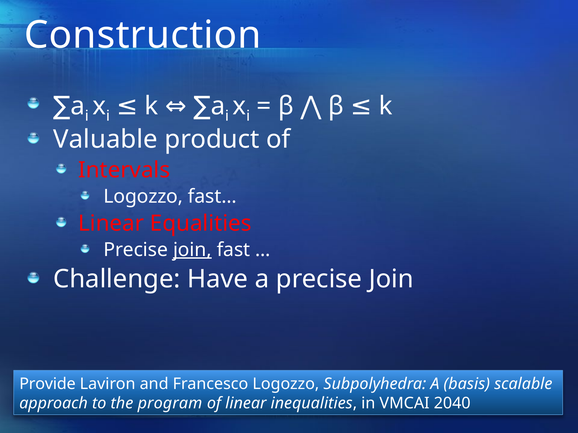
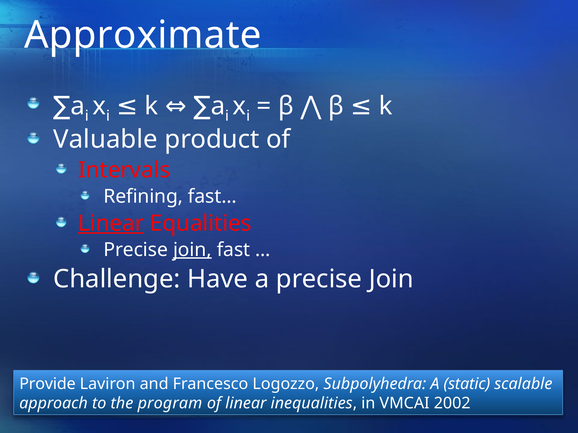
Construction: Construction -> Approximate (143, 35)
Logozzo: Logozzo -> Refining (143, 197)
Linear underline: none -> present (111, 224)
basis: basis -> static (467, 384)
2040: 2040 -> 2002 (452, 404)
